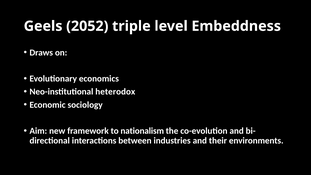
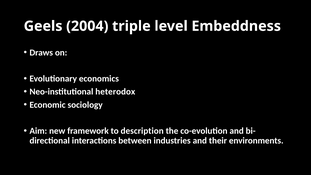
2052: 2052 -> 2004 (87, 26)
nationalism: nationalism -> description (142, 131)
